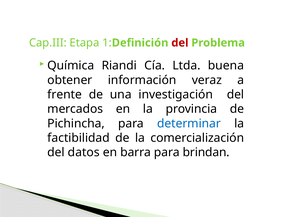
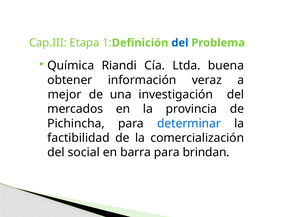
del colour: red -> blue (180, 43)
frente: frente -> mejor (65, 94)
datos: datos -> social (84, 152)
